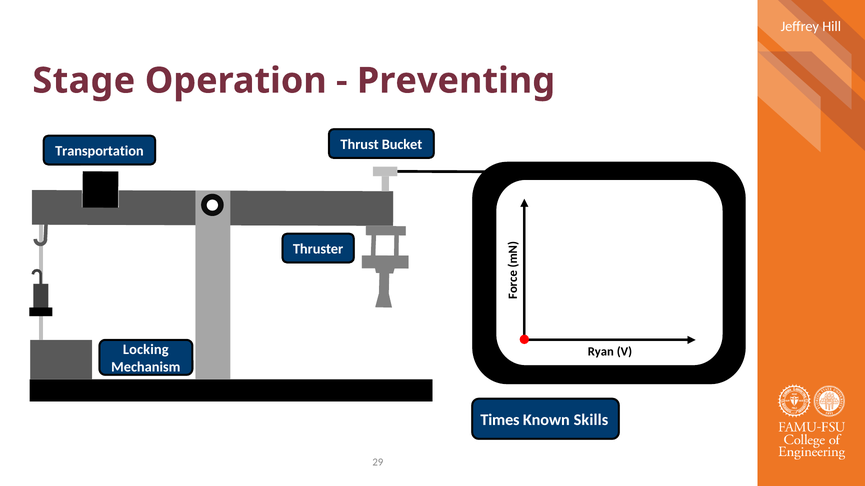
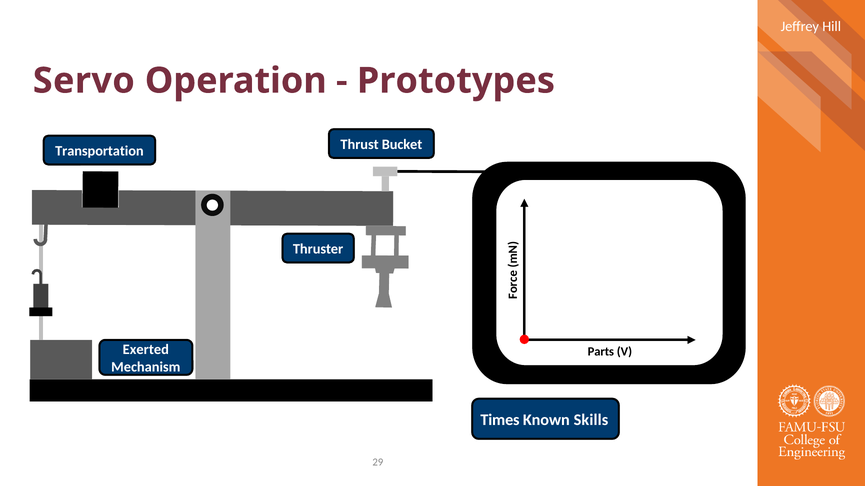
Stage: Stage -> Servo (84, 81)
Preventing: Preventing -> Prototypes (456, 81)
Locking: Locking -> Exerted (146, 350)
Ryan: Ryan -> Parts (601, 352)
